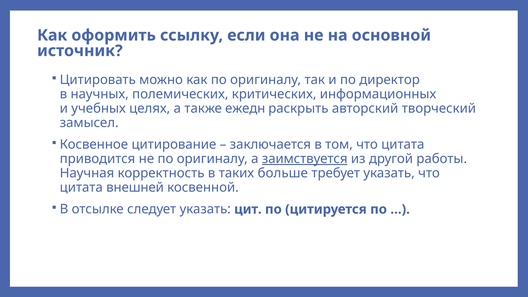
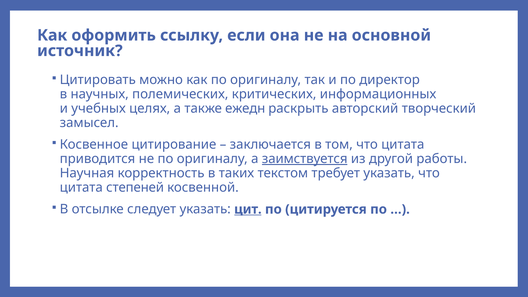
больше: больше -> текстом (283, 173)
внешней: внешней -> степеней (135, 187)
цит underline: none -> present (248, 209)
